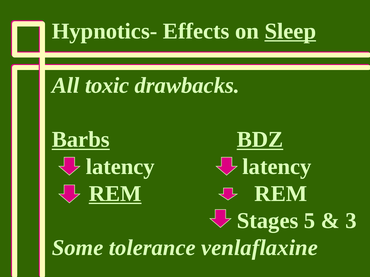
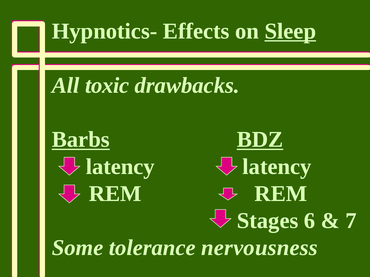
REM underline: present -> none (115, 194)
5: 5 -> 6 (310, 221)
3: 3 -> 7 (351, 221)
venlaflaxine: venlaflaxine -> nervousness (259, 248)
